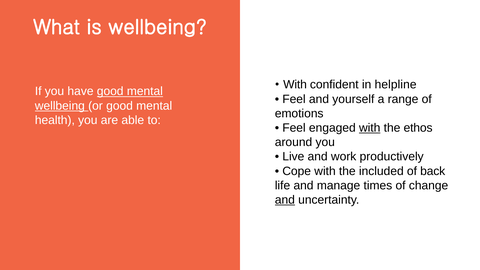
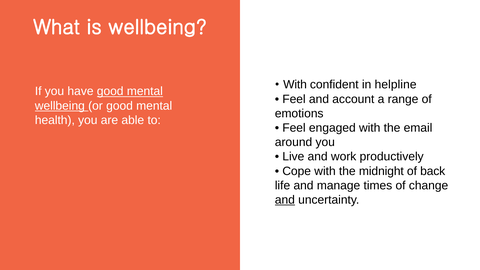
yourself: yourself -> account (353, 99)
with underline: present -> none (370, 128)
ethos: ethos -> email (418, 128)
included: included -> midnight (381, 171)
